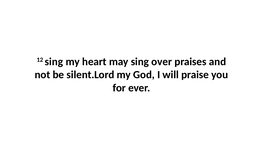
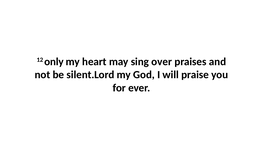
12 sing: sing -> only (54, 62)
